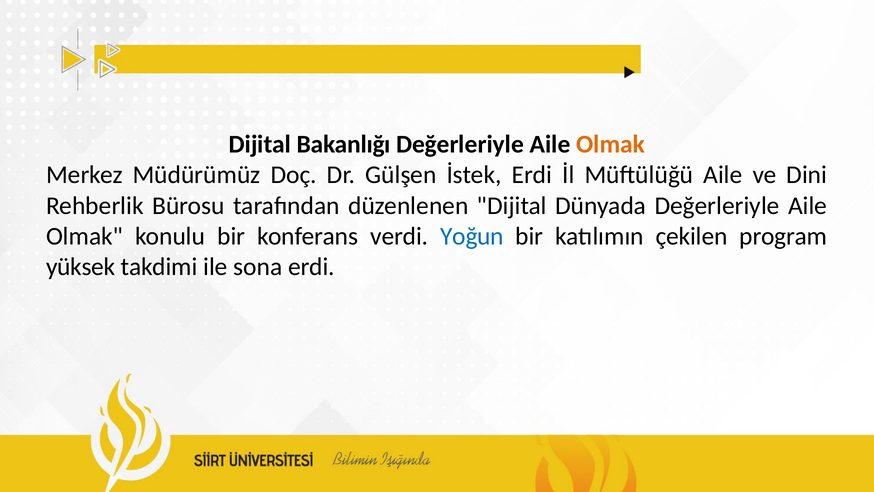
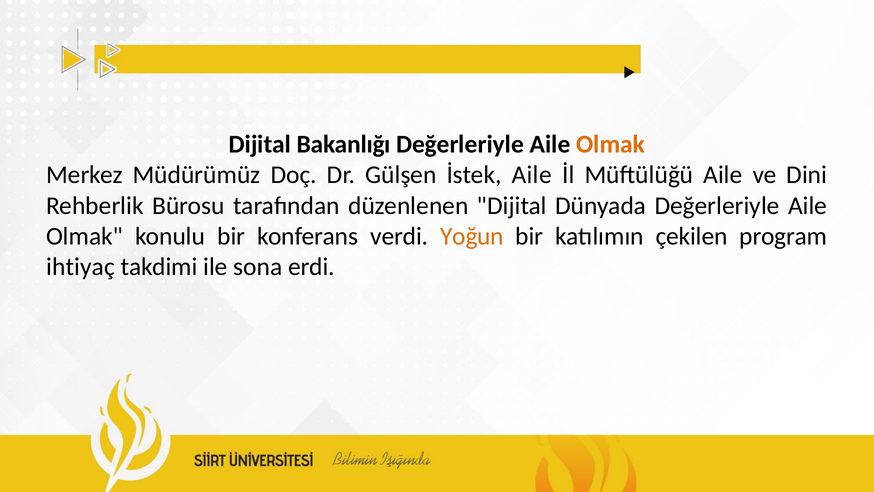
İstek Erdi: Erdi -> Aile (532, 175)
Yoğun colour: blue -> orange (472, 236)
yüksek: yüksek -> ihtiyaç (81, 267)
